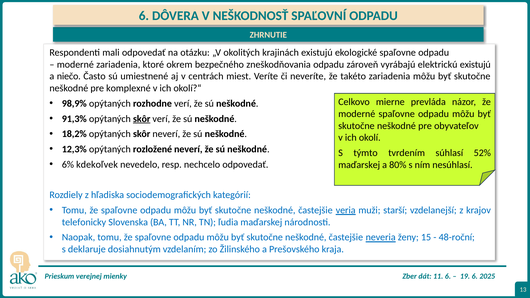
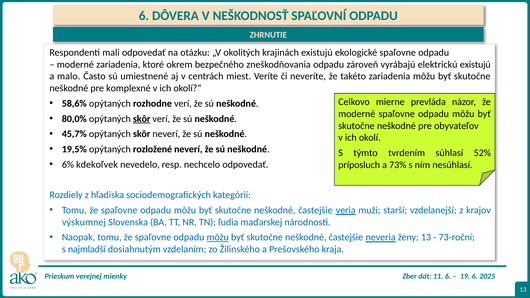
niečo: niečo -> malo (69, 76)
98,9%: 98,9% -> 58,6% (74, 104)
91,3%: 91,3% -> 80,0% (74, 119)
18,2%: 18,2% -> 45,7% (74, 134)
12,3%: 12,3% -> 19,5% (74, 149)
maďarskej: maďarskej -> príposluch (359, 165)
80%: 80% -> 73% (398, 165)
telefonicky: telefonicky -> výskumnej (84, 222)
môžu underline: none -> present (218, 237)
ženy 15: 15 -> 13 (426, 237)
48-roční: 48-roční -> 73-roční (457, 237)
deklaruje: deklaruje -> najmladší (87, 249)
